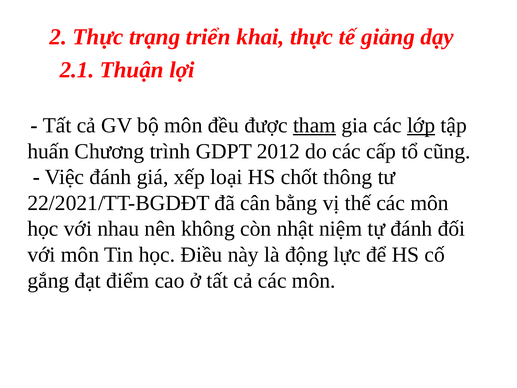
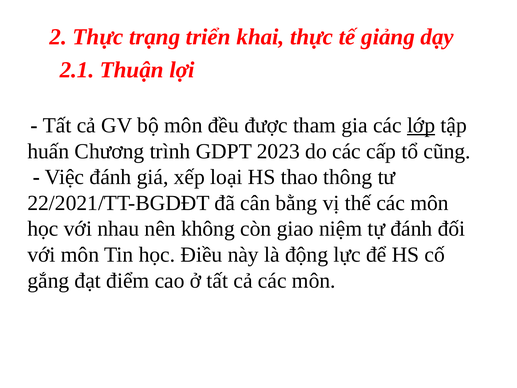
tham underline: present -> none (315, 125)
2012: 2012 -> 2023 (278, 151)
chốt: chốt -> thao (299, 177)
nhật: nhật -> giao (295, 229)
